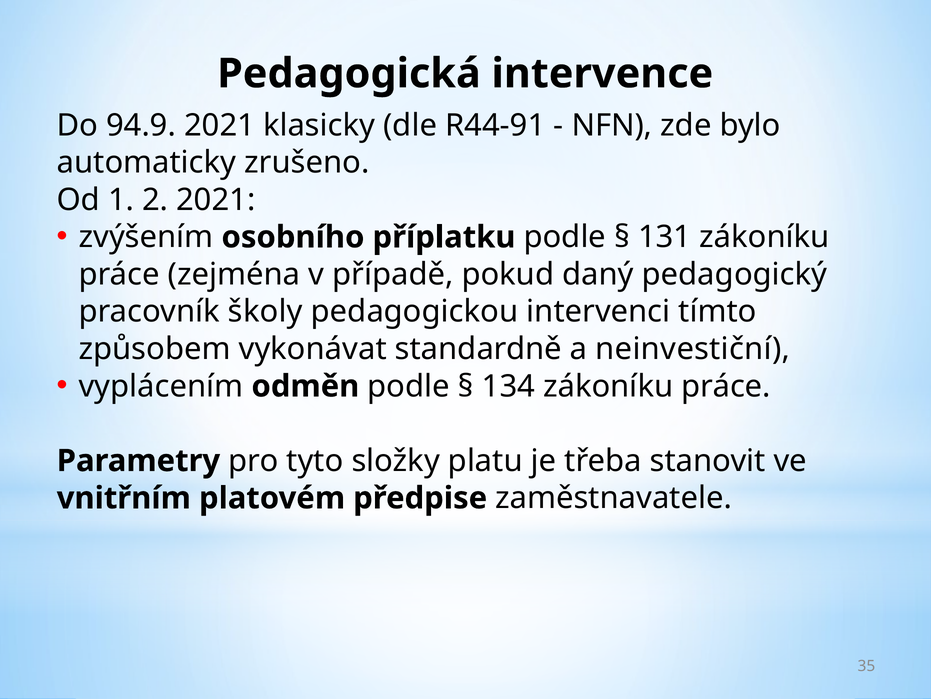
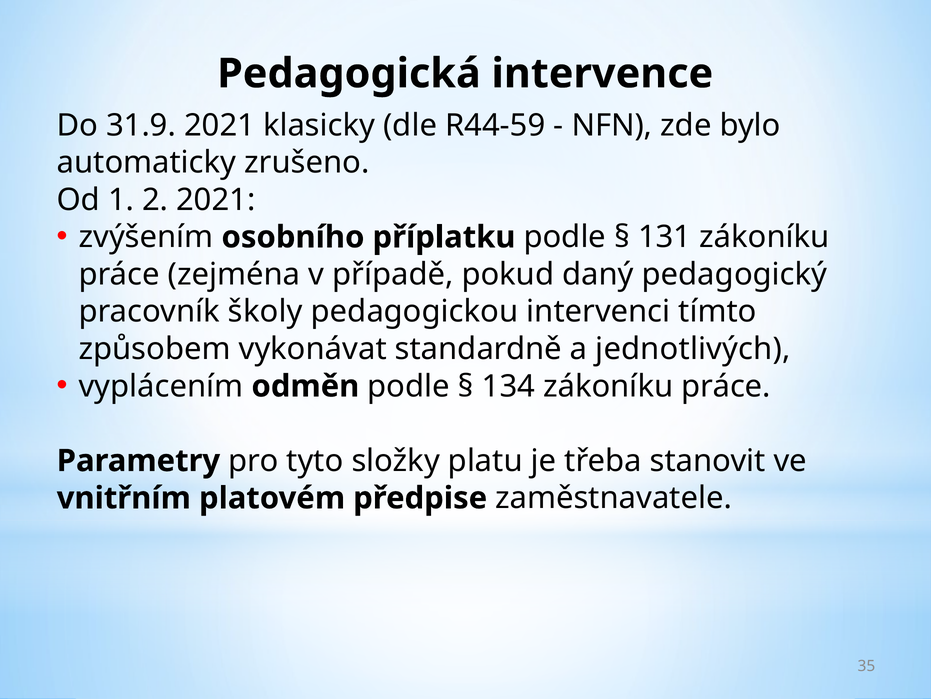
94.9: 94.9 -> 31.9 (141, 125)
R44-91: R44-91 -> R44-59 (495, 125)
neinvestiční: neinvestiční -> jednotlivých (693, 349)
